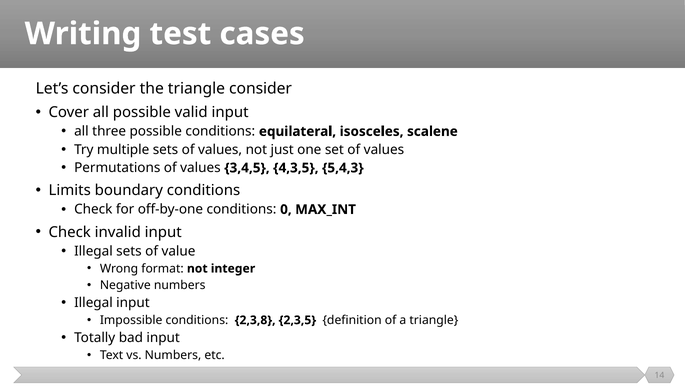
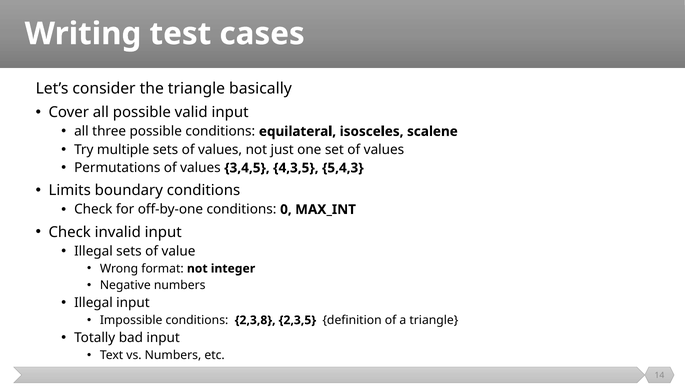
triangle consider: consider -> basically (260, 88)
